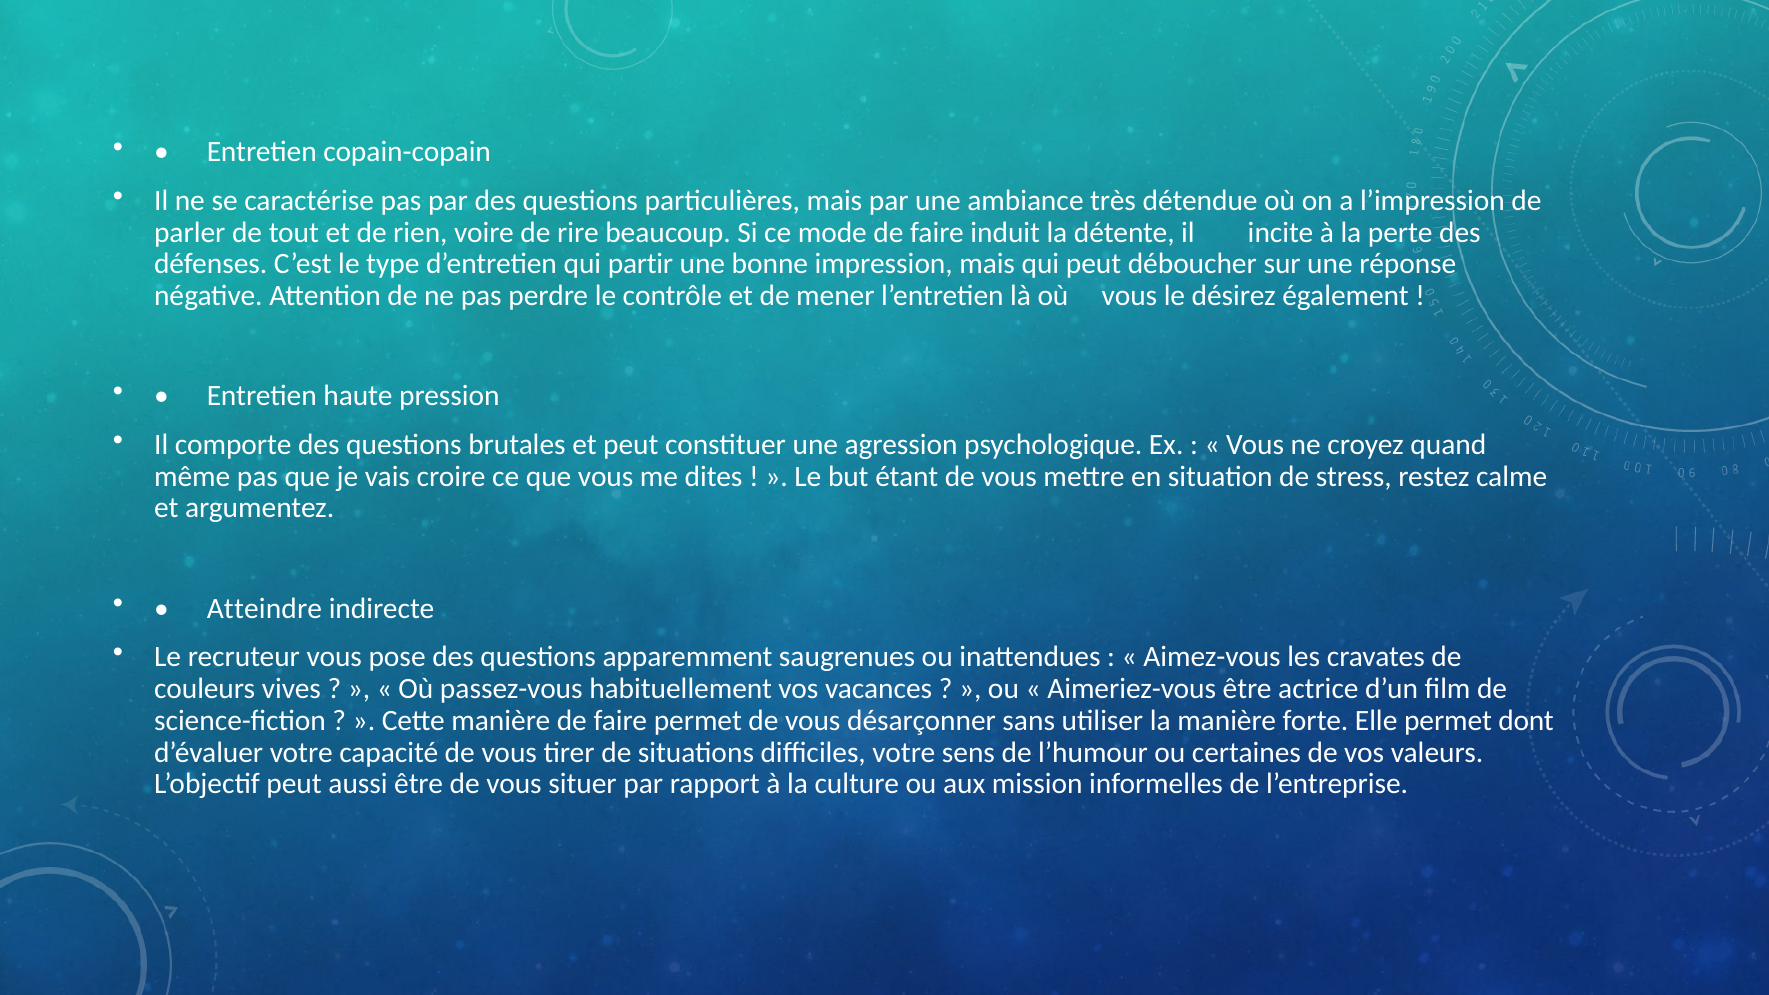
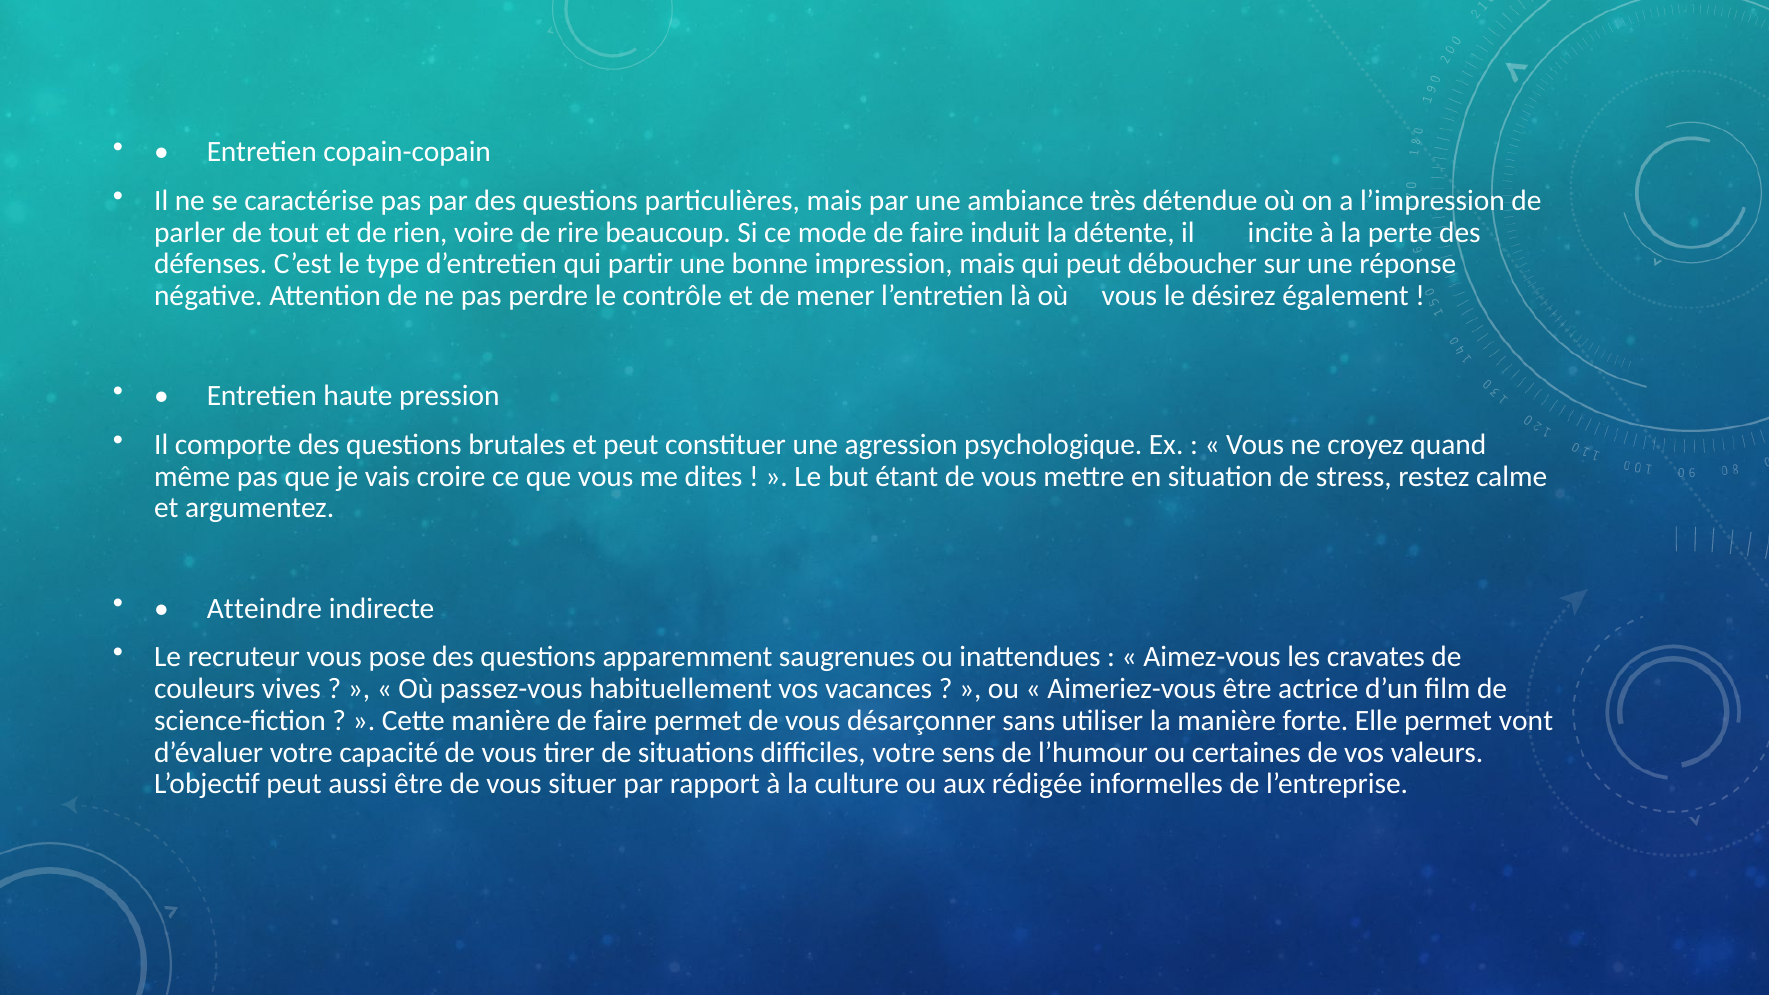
dont: dont -> vont (1526, 721)
mission: mission -> rédigée (1037, 784)
